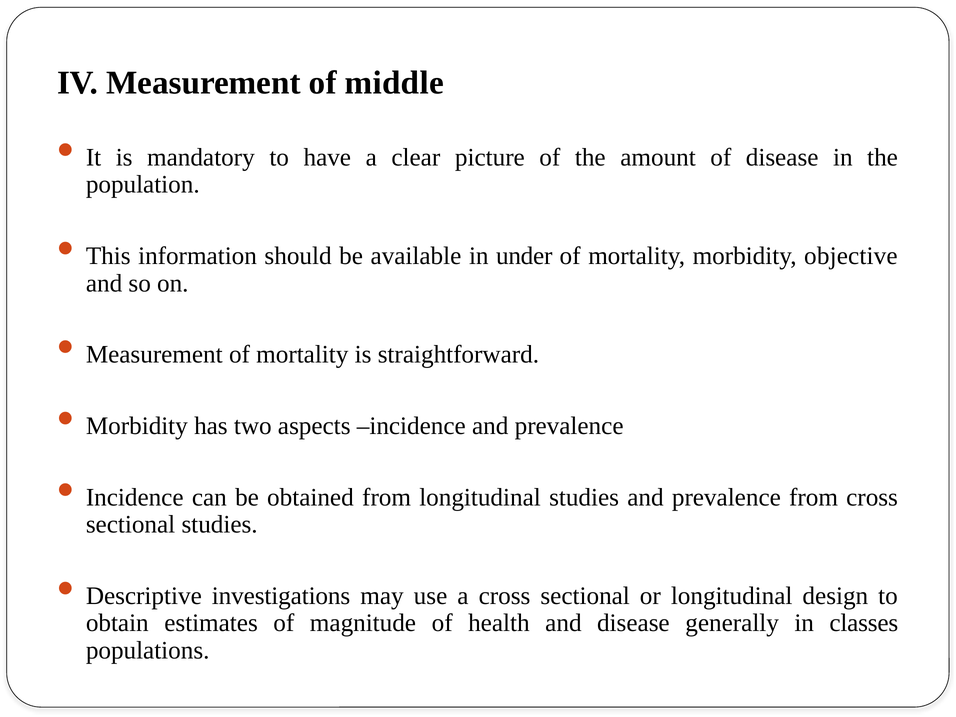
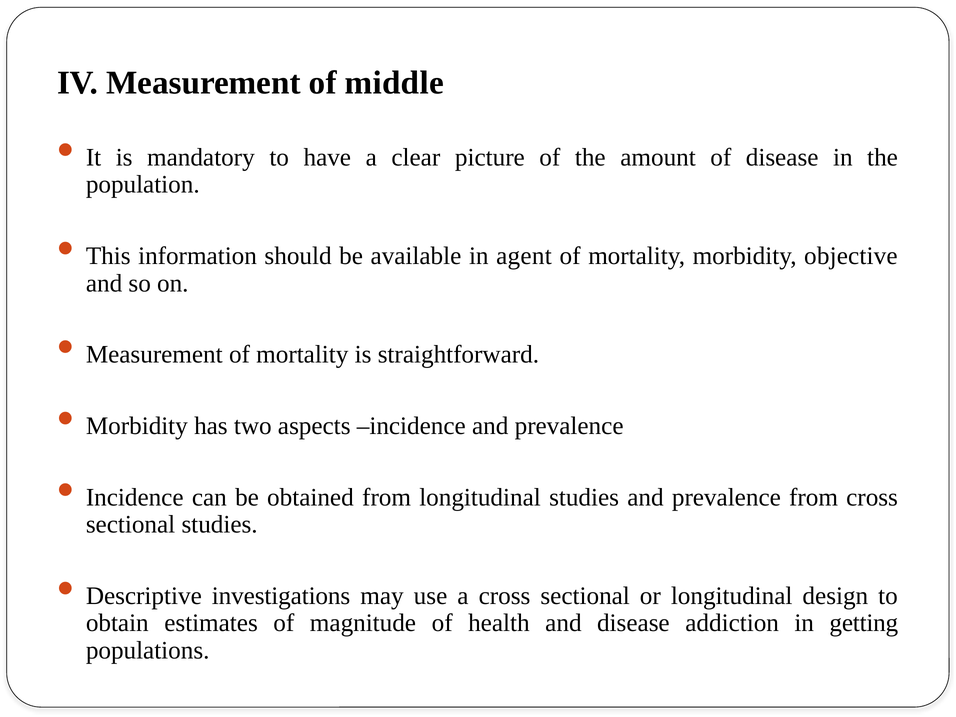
under: under -> agent (524, 256)
generally: generally -> addiction (732, 623)
classes: classes -> getting (864, 623)
